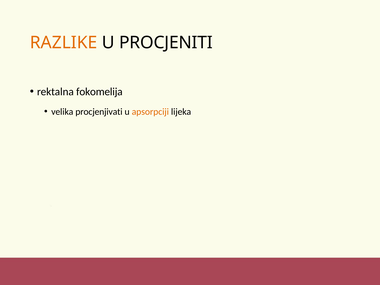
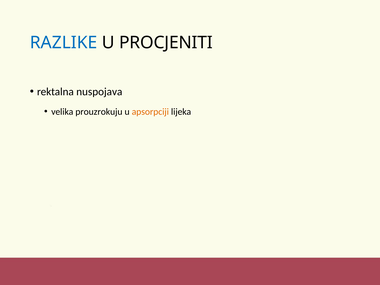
RAZLIKE colour: orange -> blue (64, 43)
fokomelija: fokomelija -> nuspojava (99, 92)
procjenjivati: procjenjivati -> prouzrokuju (99, 112)
